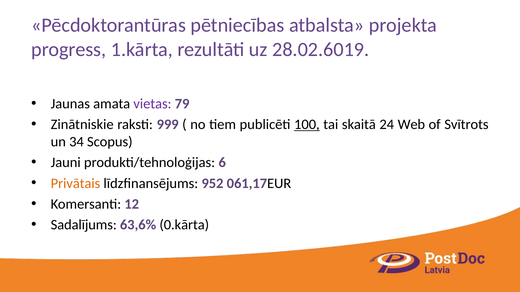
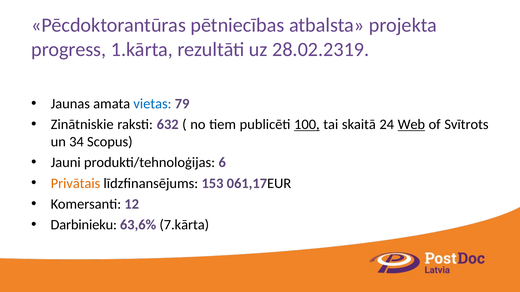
28.02.6019: 28.02.6019 -> 28.02.2319 (321, 50)
vietas colour: purple -> blue (152, 104)
999: 999 -> 632 (168, 125)
Web underline: none -> present (411, 125)
952: 952 -> 153 (212, 184)
Sadalījums: Sadalījums -> Darbinieku (84, 225)
0.kārta: 0.kārta -> 7.kārta (184, 225)
